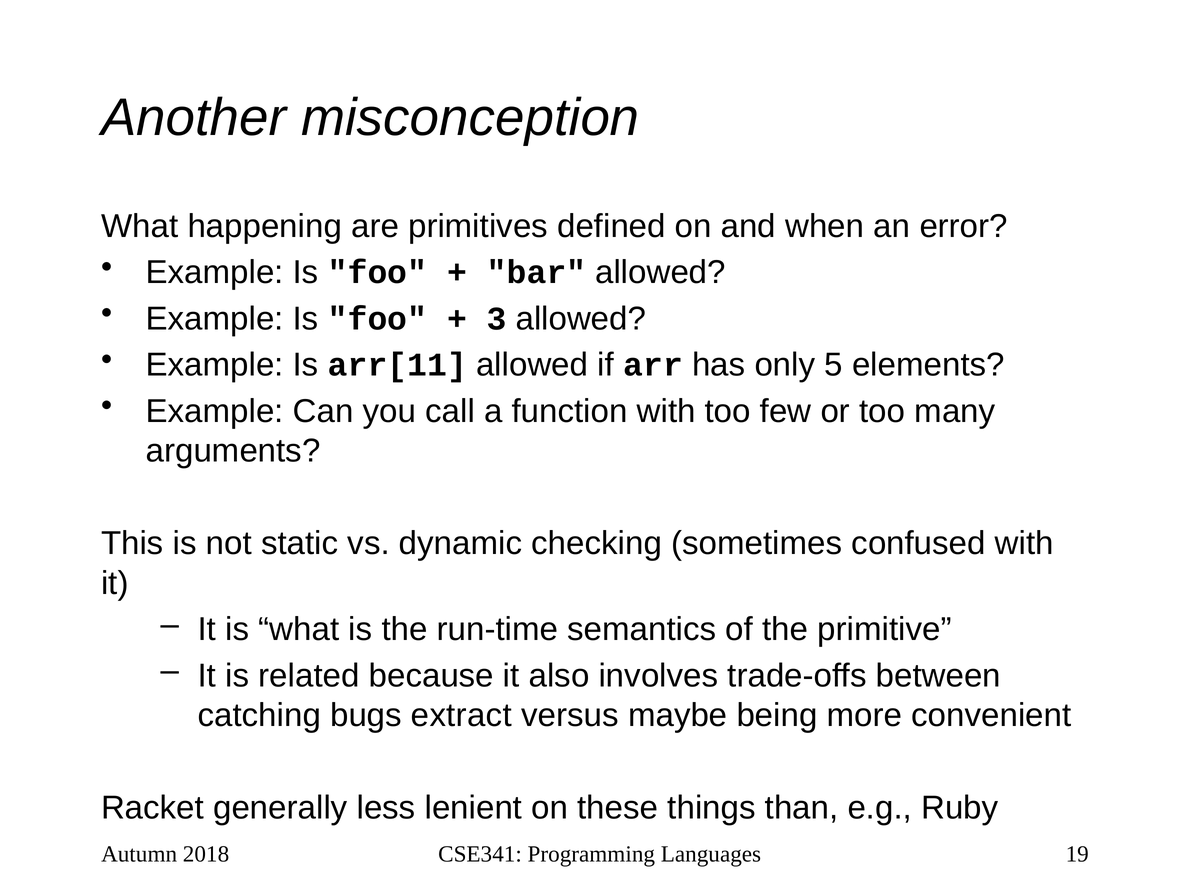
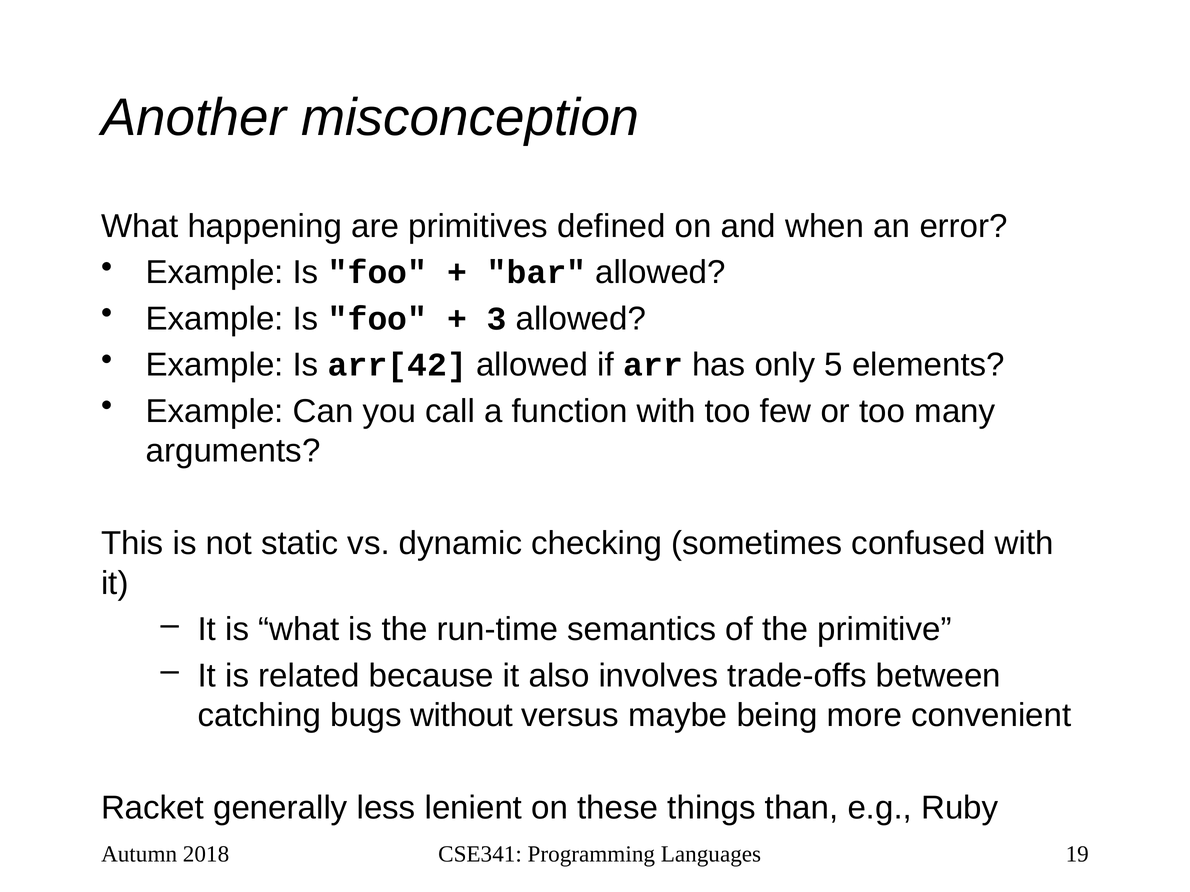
arr[11: arr[11 -> arr[42 (397, 365)
extract: extract -> without (462, 716)
